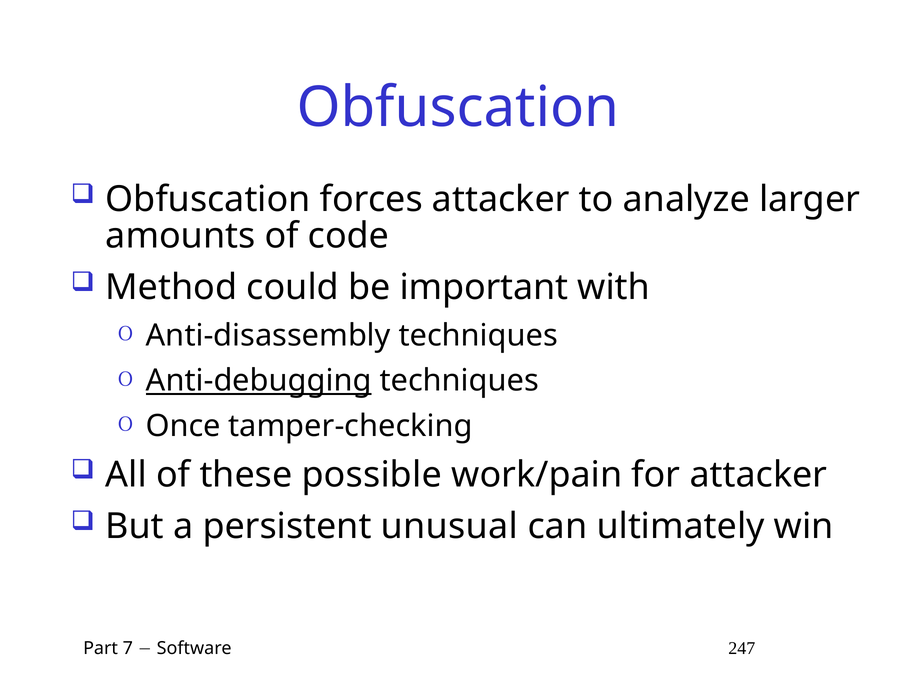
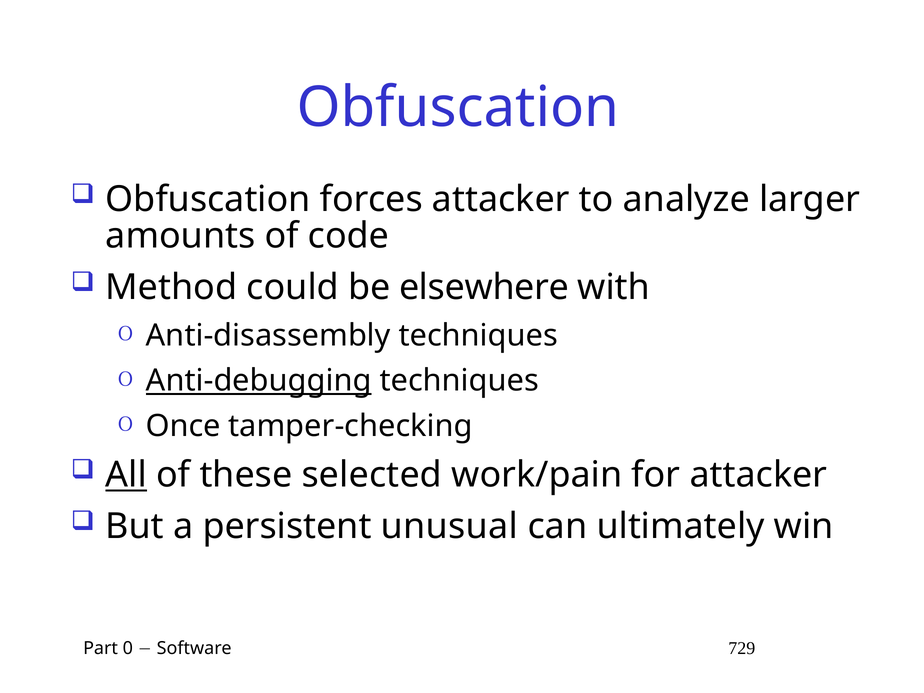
important: important -> elsewhere (484, 287)
All underline: none -> present (126, 475)
possible: possible -> selected (372, 475)
7: 7 -> 0 (128, 648)
247: 247 -> 729 (742, 648)
